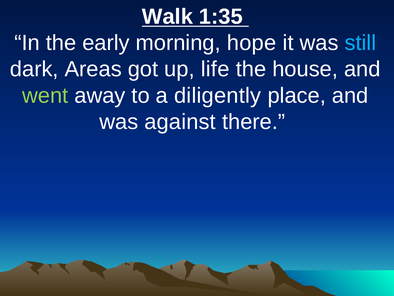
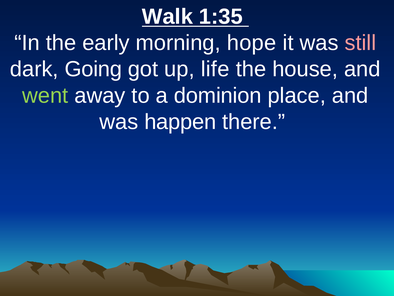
still colour: light blue -> pink (360, 43)
Areas: Areas -> Going (93, 69)
diligently: diligently -> dominion (218, 95)
against: against -> happen (180, 122)
